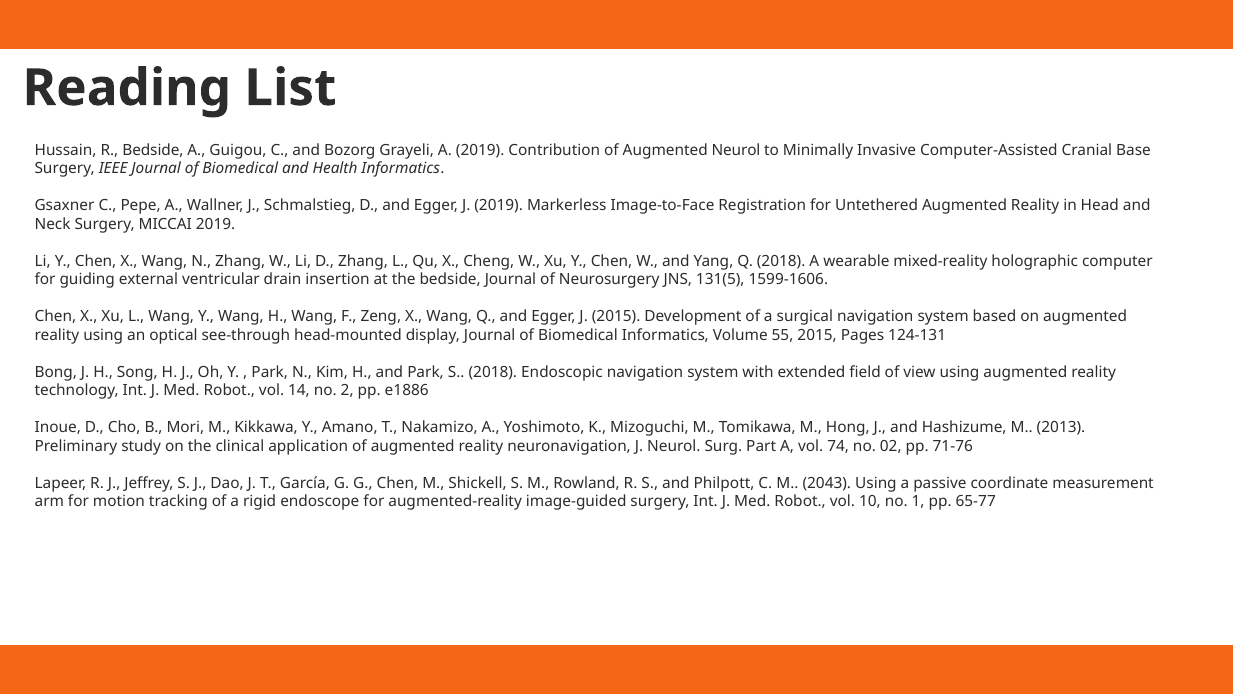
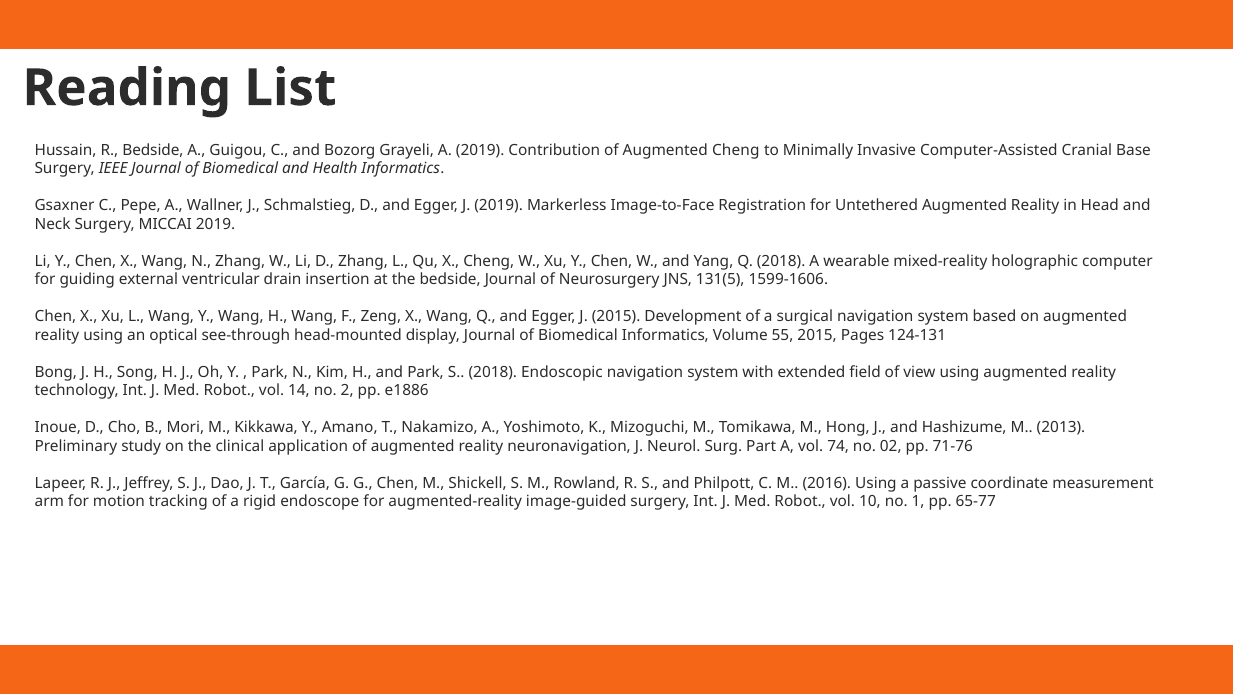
Augmented Neurol: Neurol -> Cheng (736, 150)
2043: 2043 -> 2016 (827, 483)
